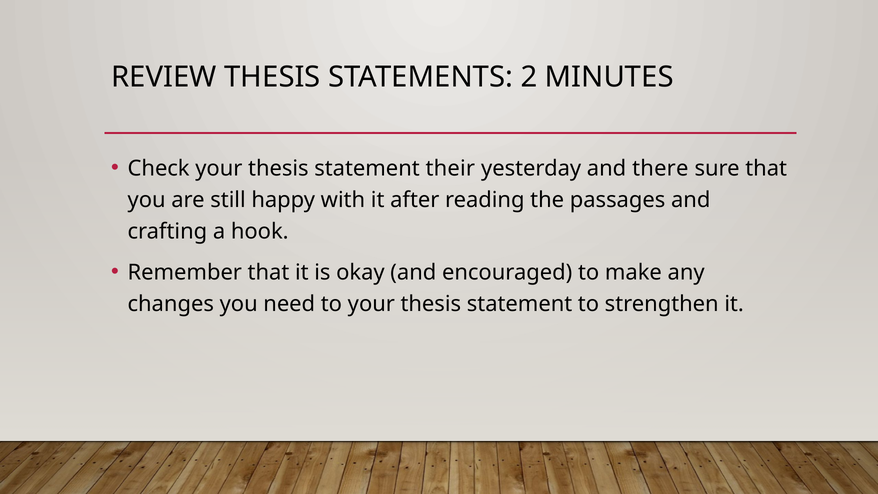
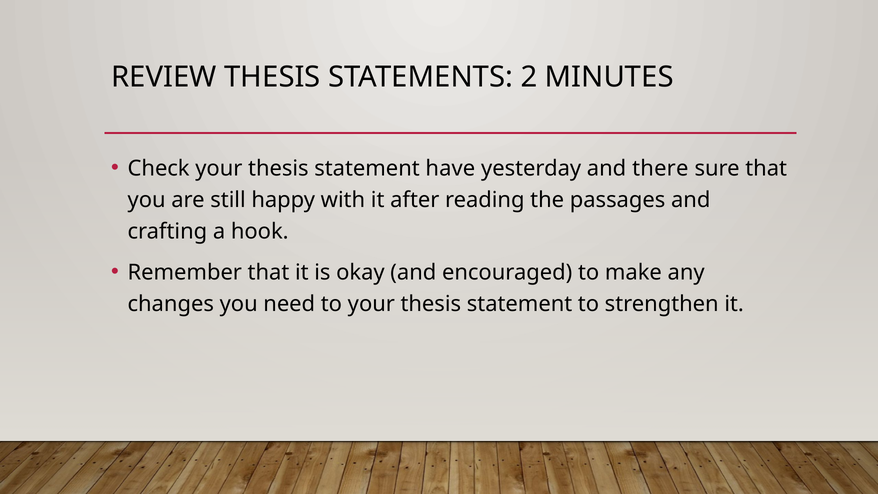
their: their -> have (450, 168)
